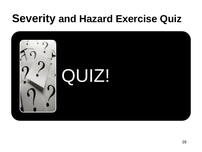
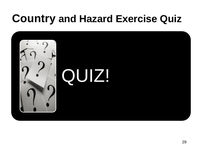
Severity: Severity -> Country (34, 18)
